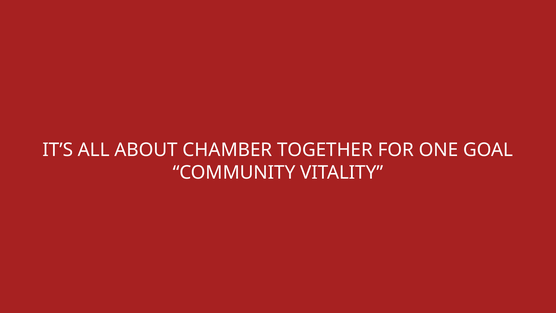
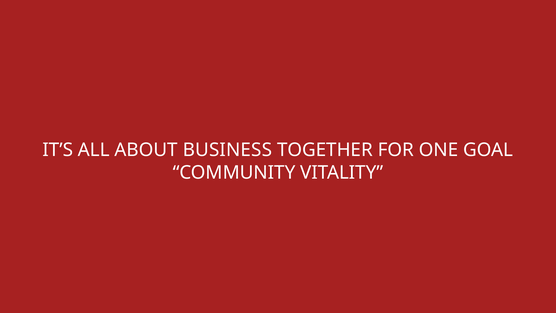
CHAMBER: CHAMBER -> BUSINESS (227, 150)
